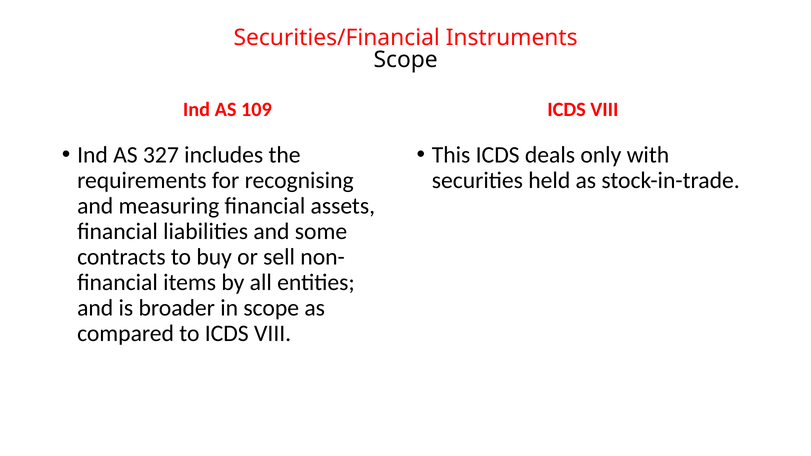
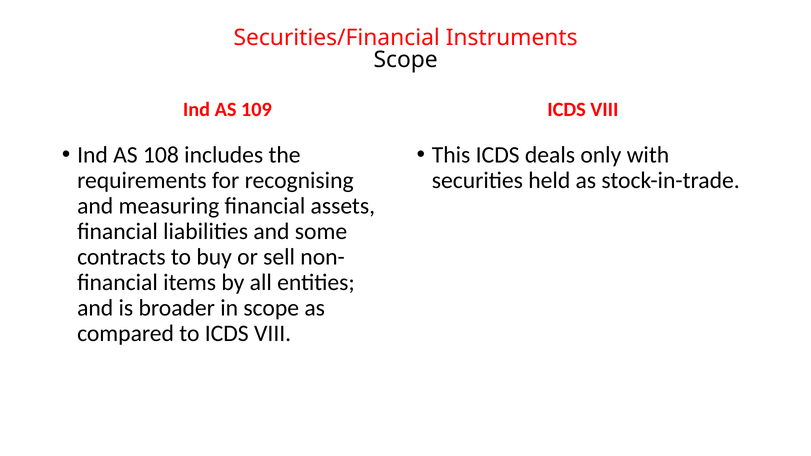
327: 327 -> 108 (161, 155)
